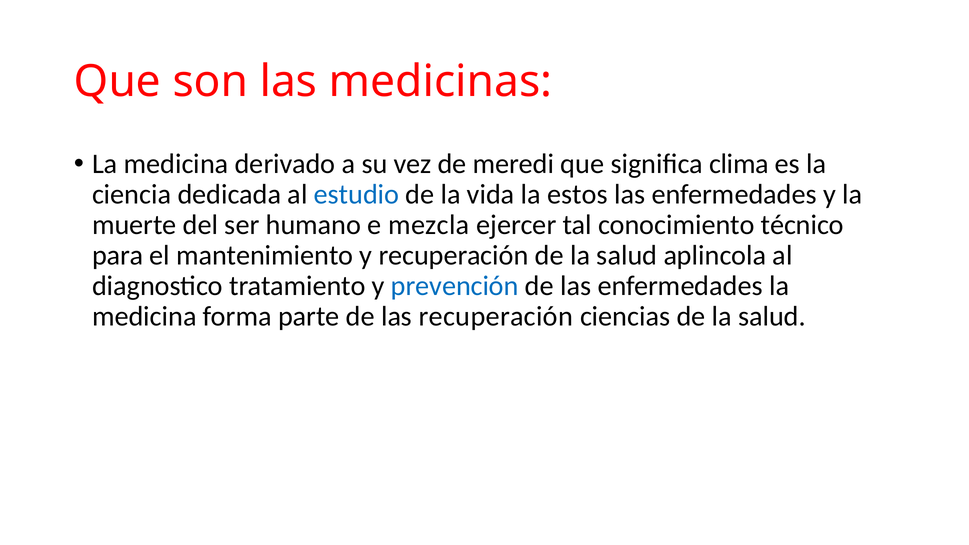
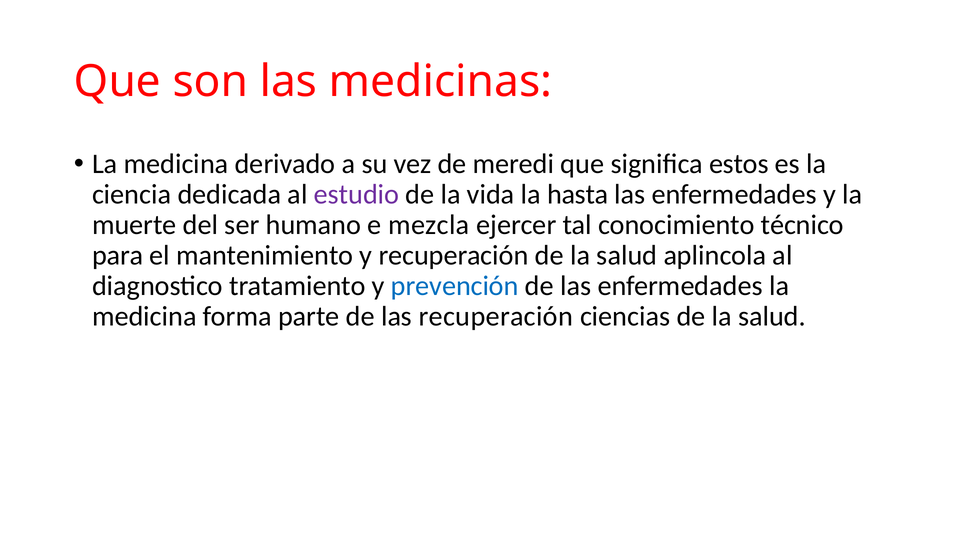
clima: clima -> estos (739, 164)
estudio colour: blue -> purple (356, 194)
estos: estos -> hasta (578, 194)
